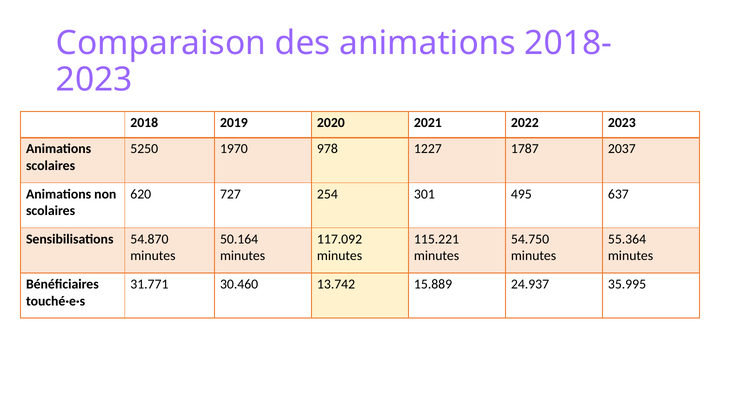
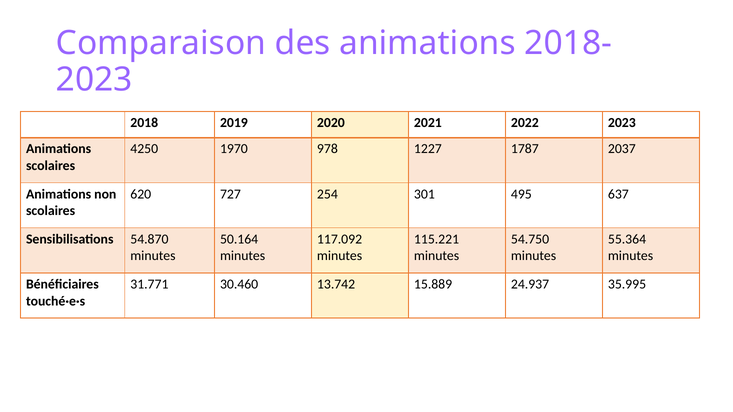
5250: 5250 -> 4250 (144, 149)
